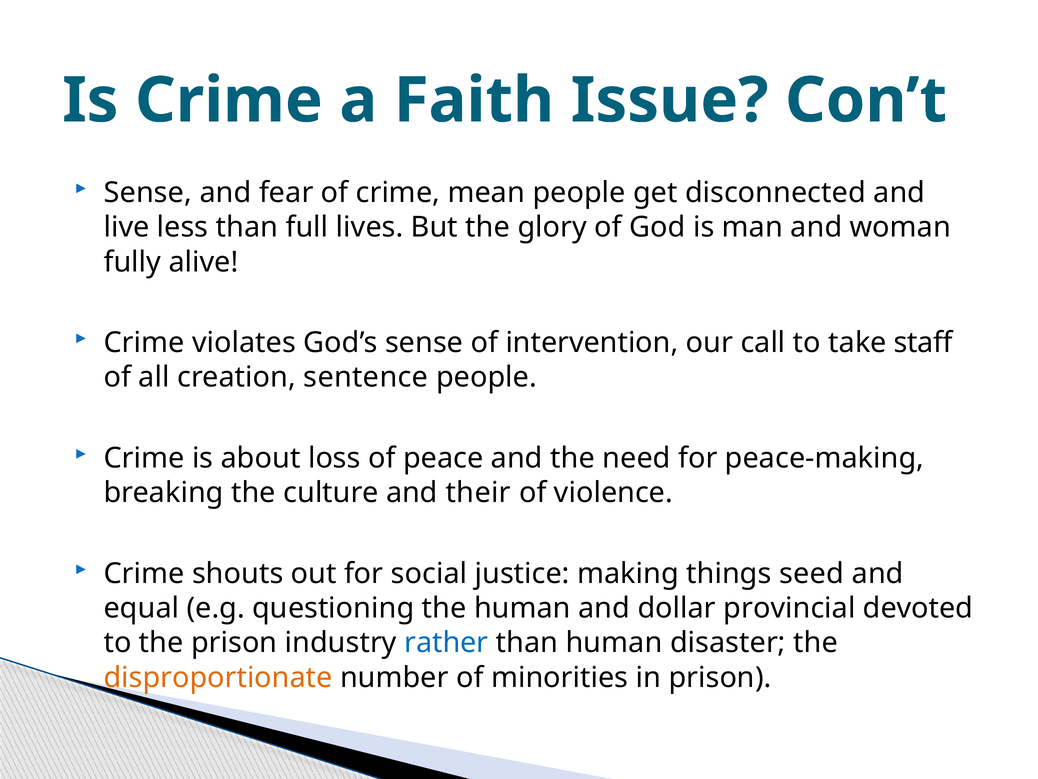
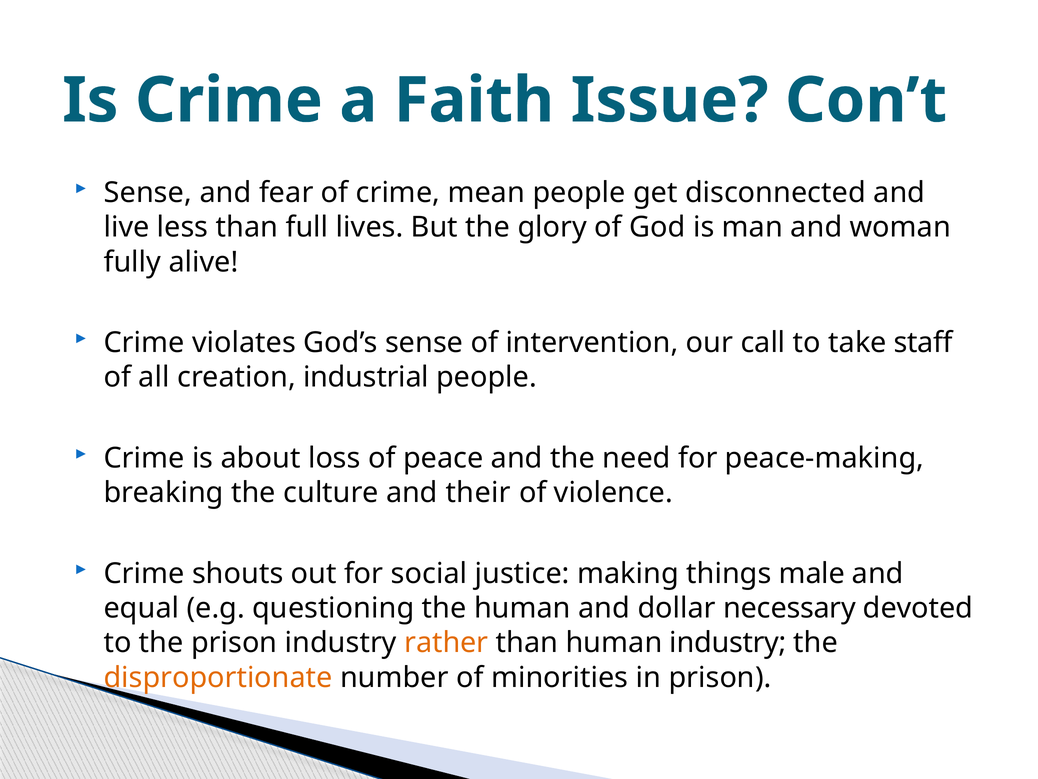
sentence: sentence -> industrial (366, 377)
seed: seed -> male (812, 573)
provincial: provincial -> necessary (790, 608)
rather colour: blue -> orange (446, 643)
human disaster: disaster -> industry (728, 643)
